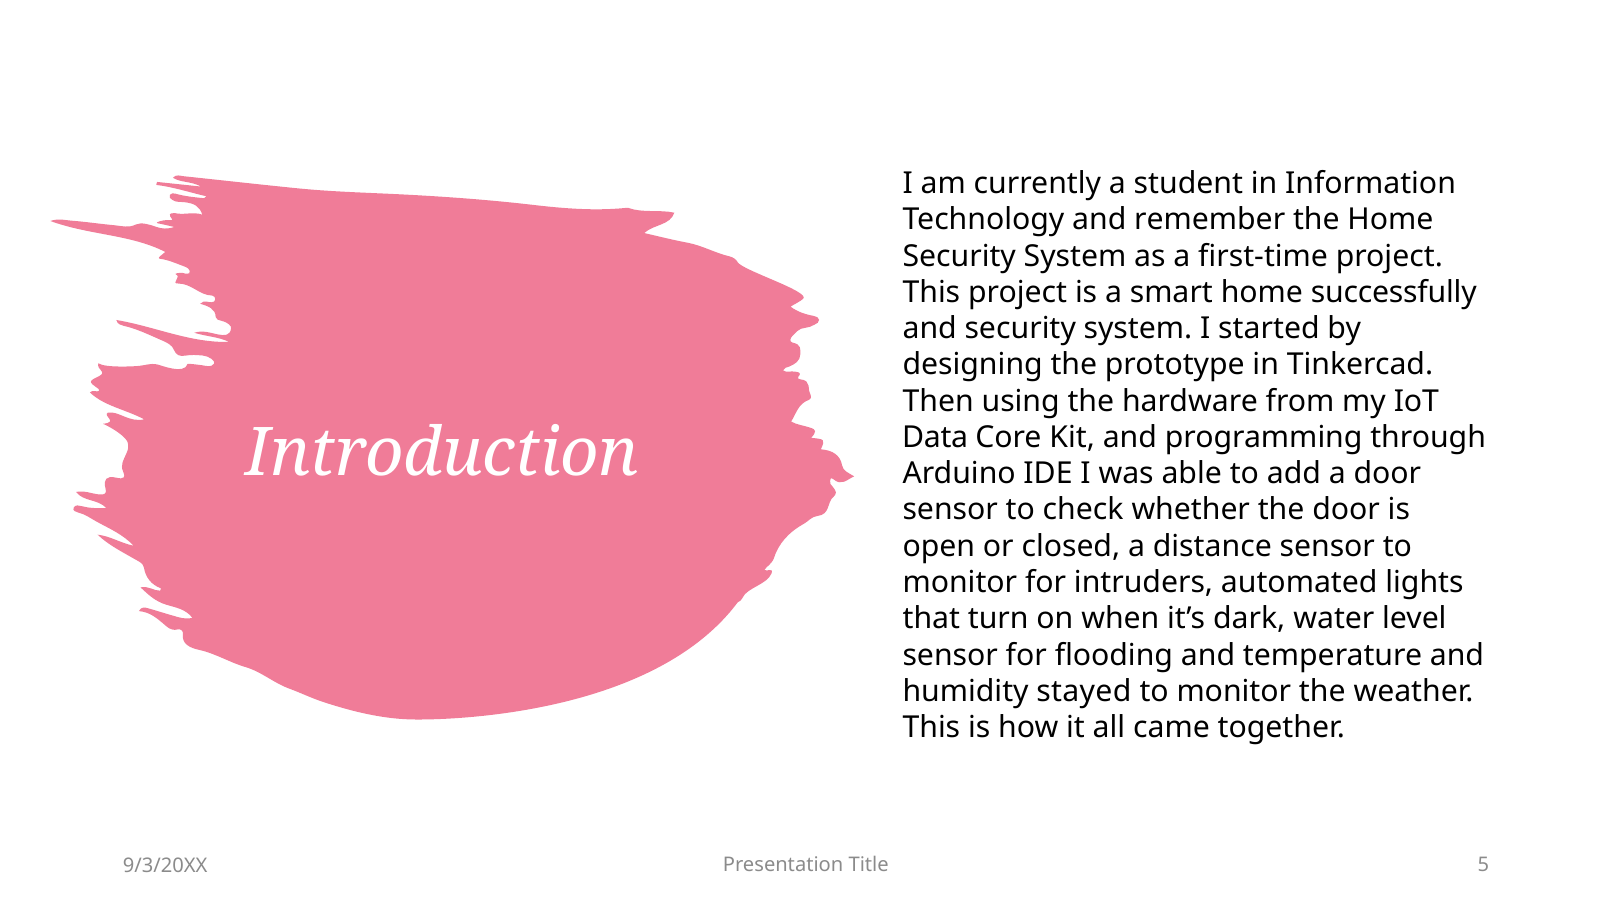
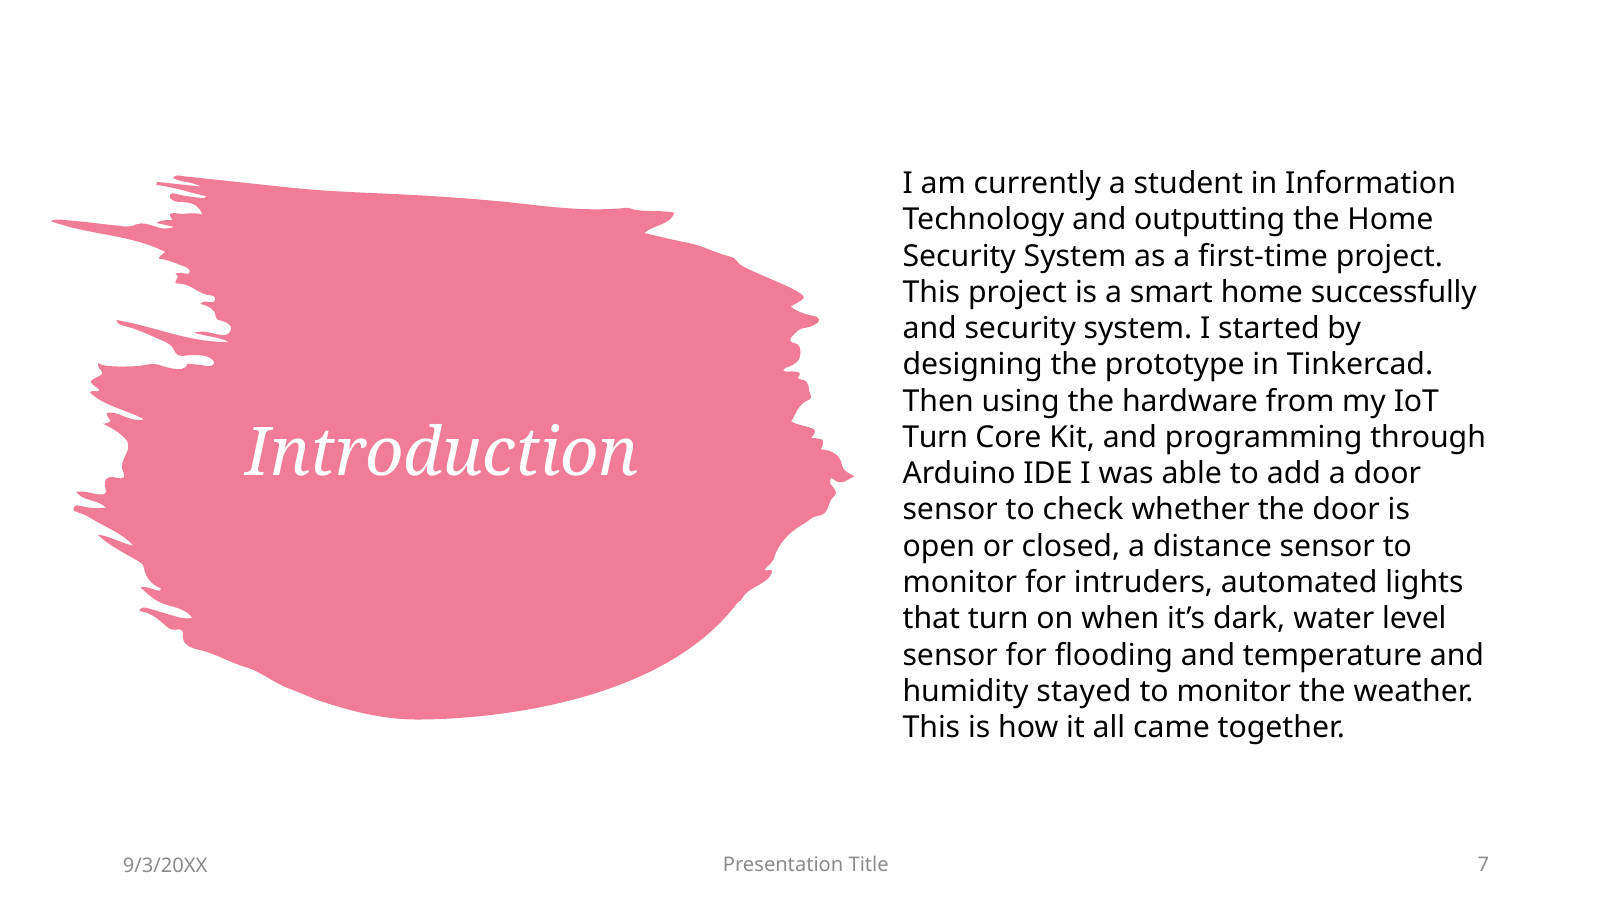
remember: remember -> outputting (1210, 220)
Data: Data -> Turn (935, 437)
5: 5 -> 7 (1483, 864)
